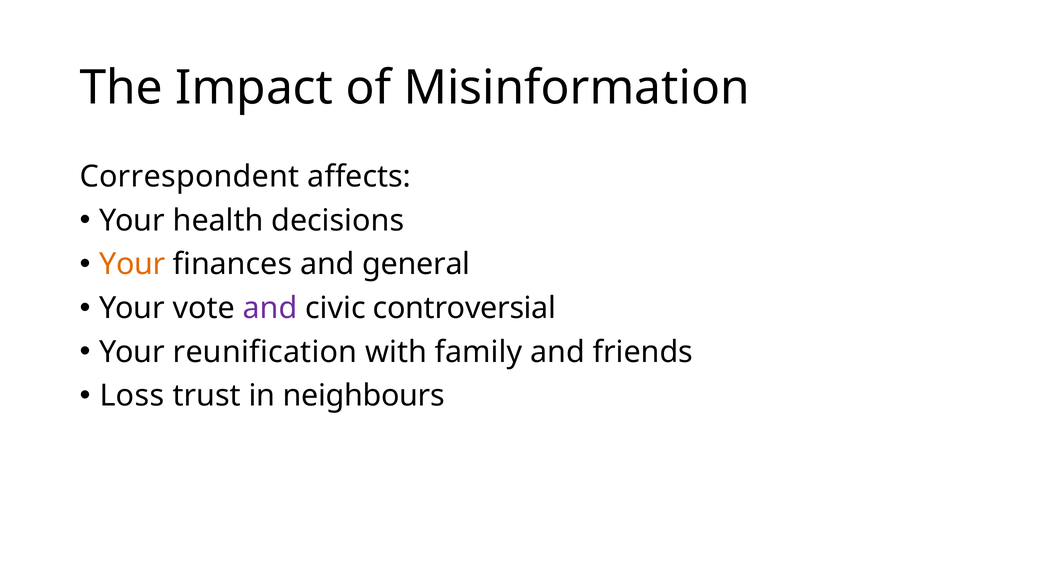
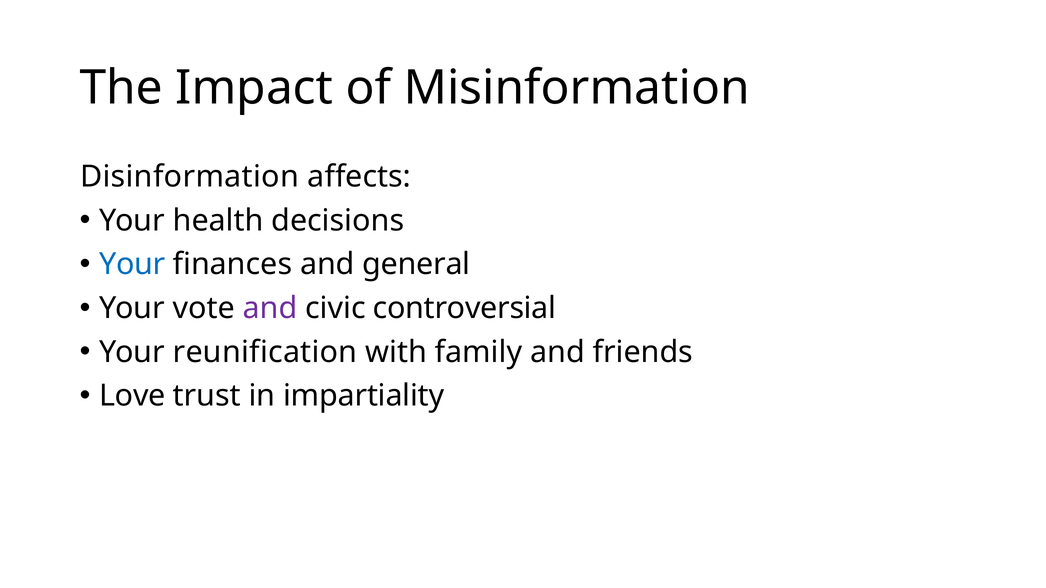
Correspondent: Correspondent -> Disinformation (190, 177)
Your colour: orange -> blue (132, 265)
Loss: Loss -> Love (132, 396)
neighbours: neighbours -> impartiality (364, 396)
